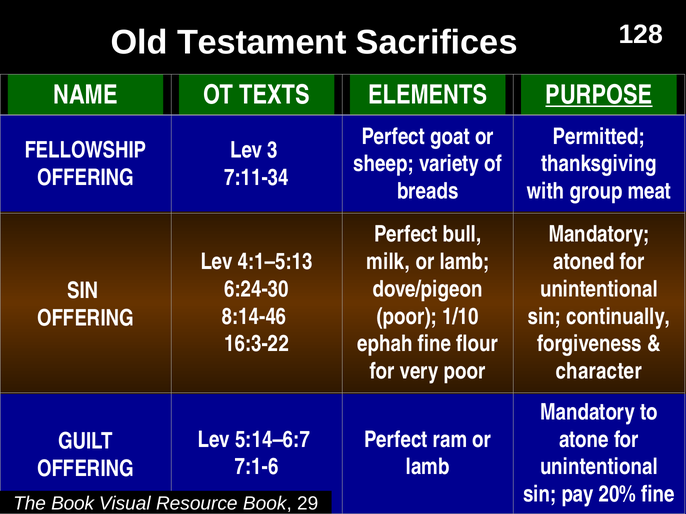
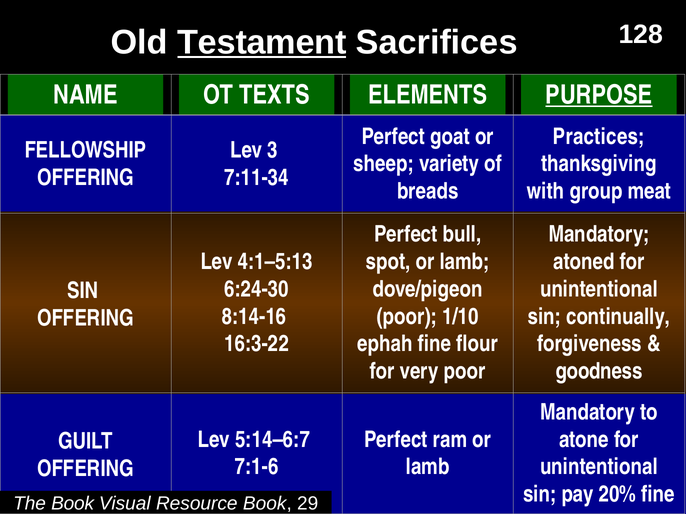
Testament underline: none -> present (262, 42)
Permitted: Permitted -> Practices (599, 137)
milk: milk -> spot (388, 262)
8:14-46: 8:14-46 -> 8:14-16 (254, 317)
character: character -> goodness (599, 372)
